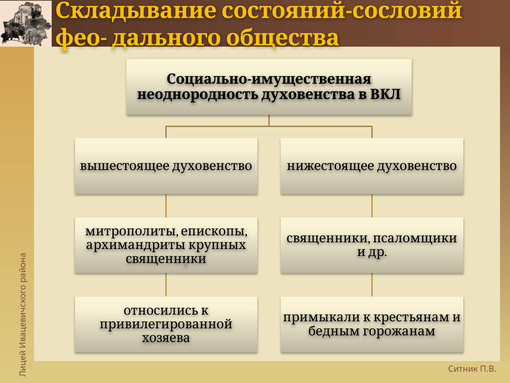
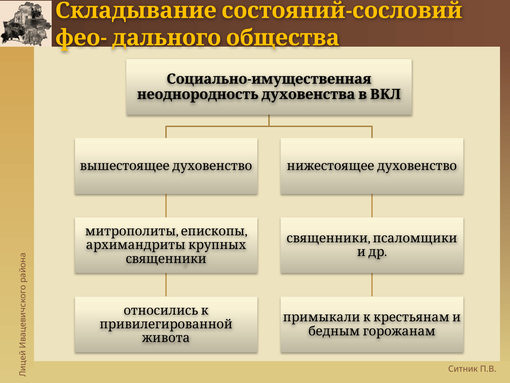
хозяева: хозяева -> живота (166, 338)
